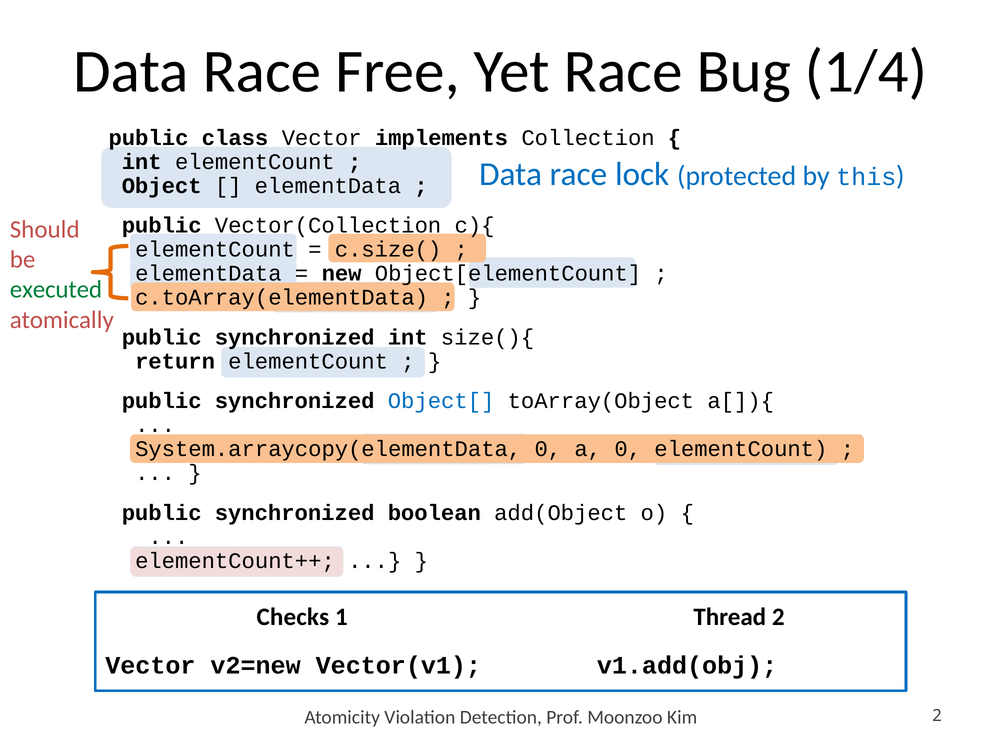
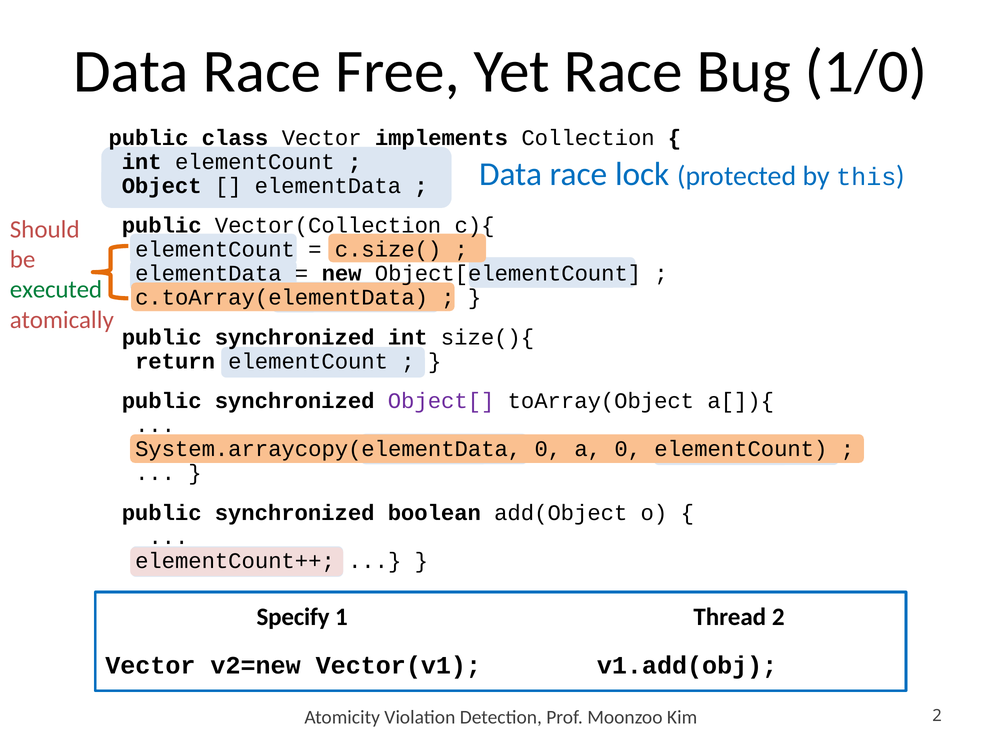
1/4: 1/4 -> 1/0 (866, 72)
Object[ colour: blue -> purple (441, 401)
Checks: Checks -> Specify (293, 617)
